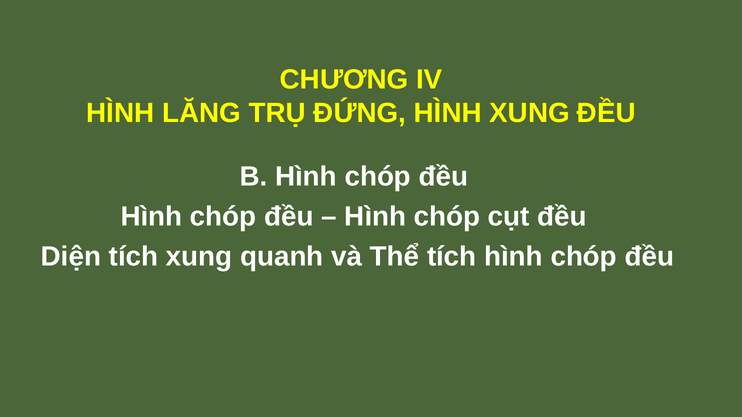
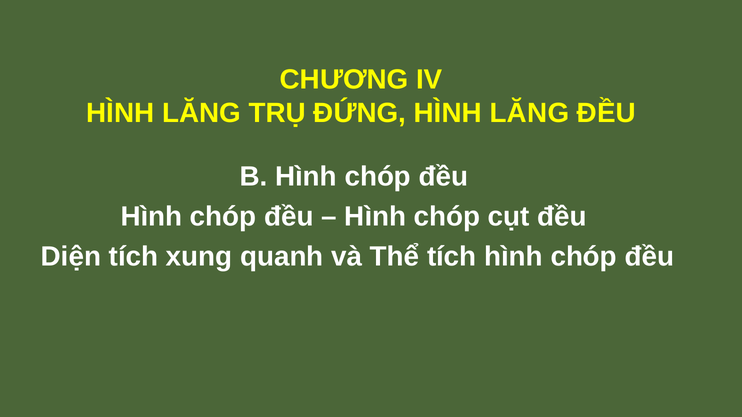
ĐỨNG HÌNH XUNG: XUNG -> LĂNG (529, 113)
